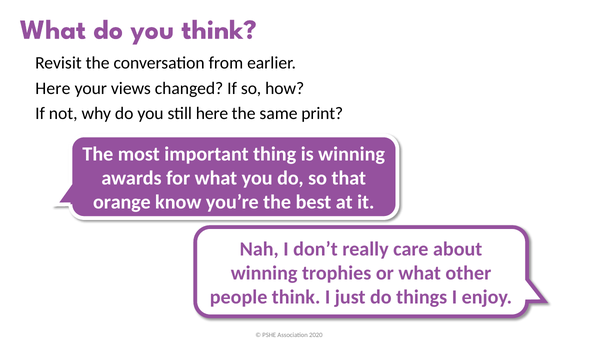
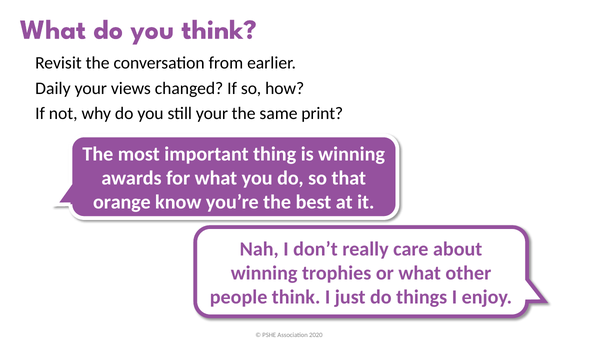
Here: Here -> Daily (53, 88)
still here: here -> your (212, 114)
